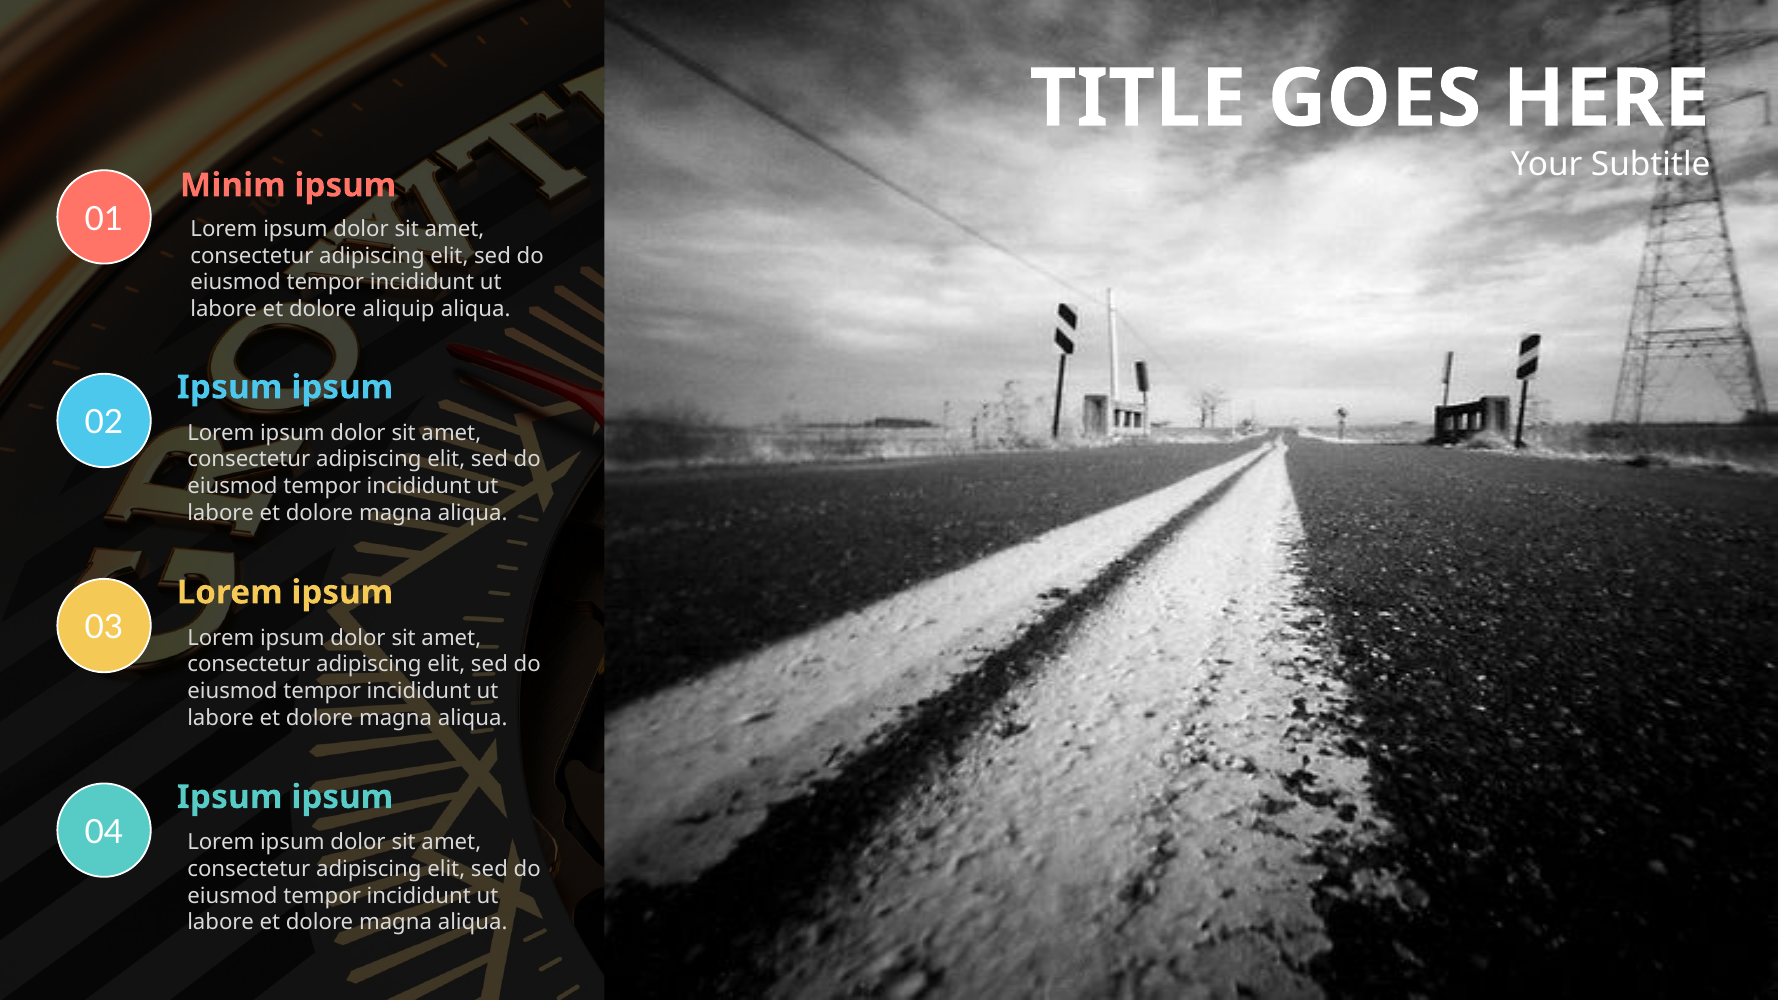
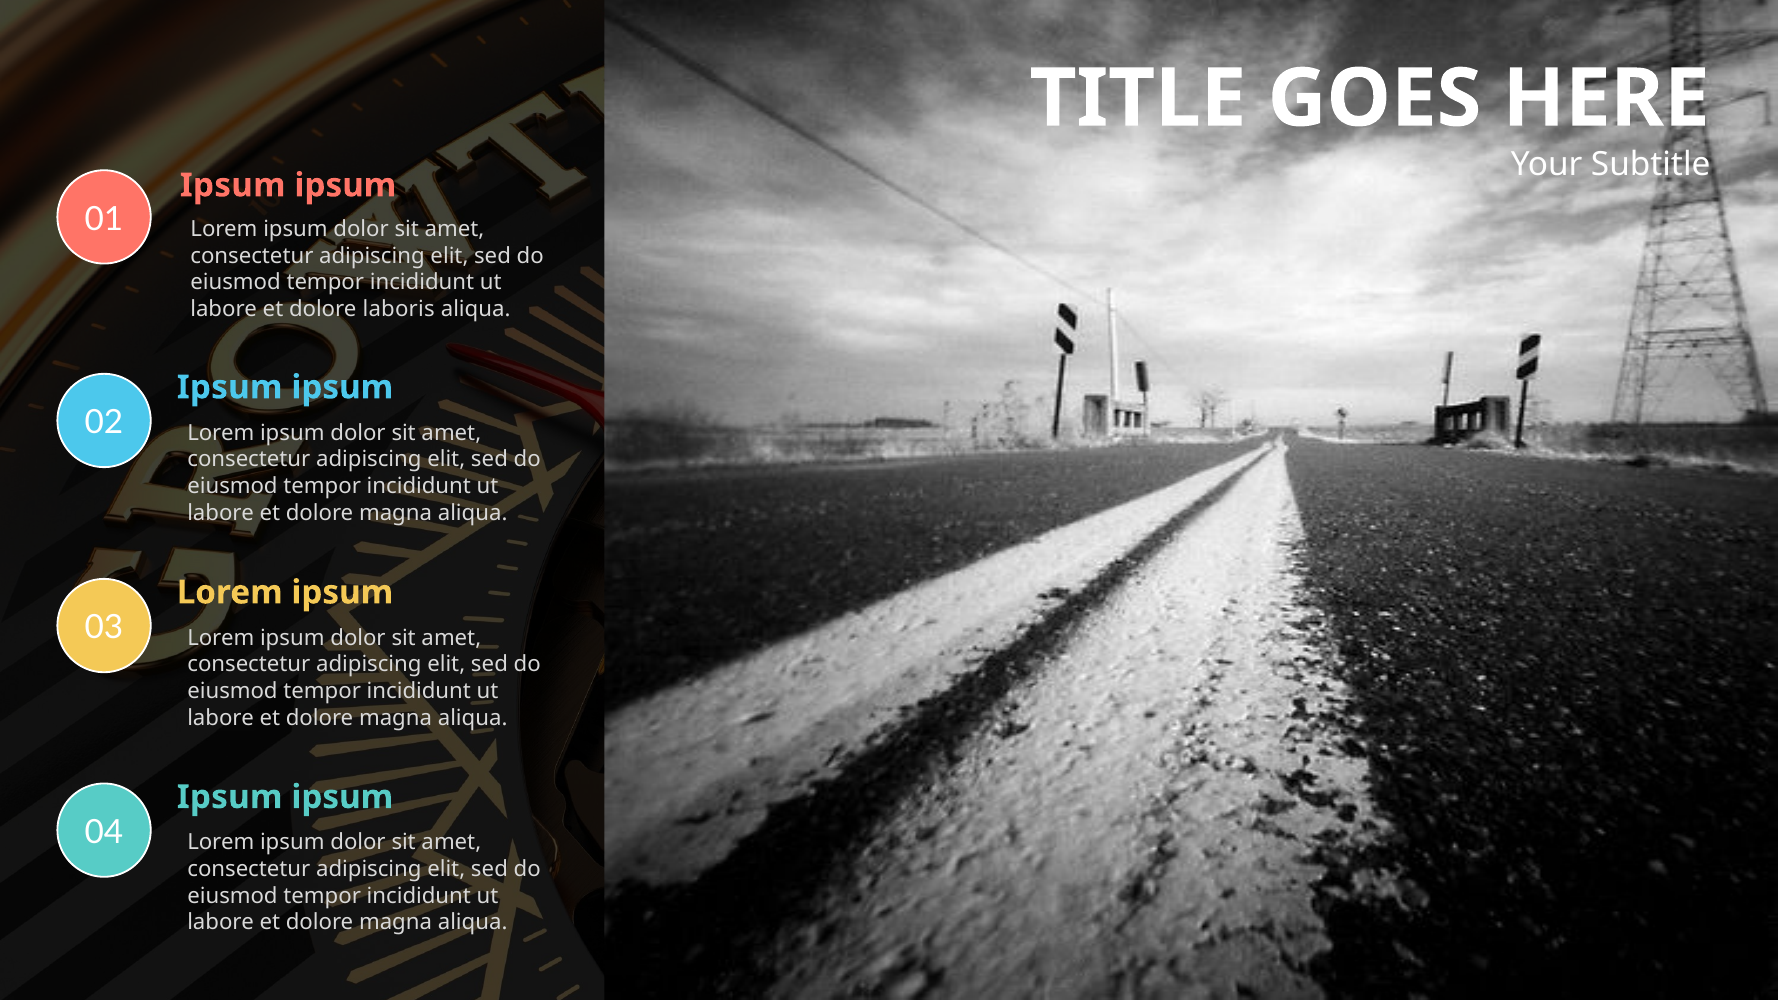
Minim: Minim -> Ipsum (233, 185)
aliquip: aliquip -> laboris (399, 309)
